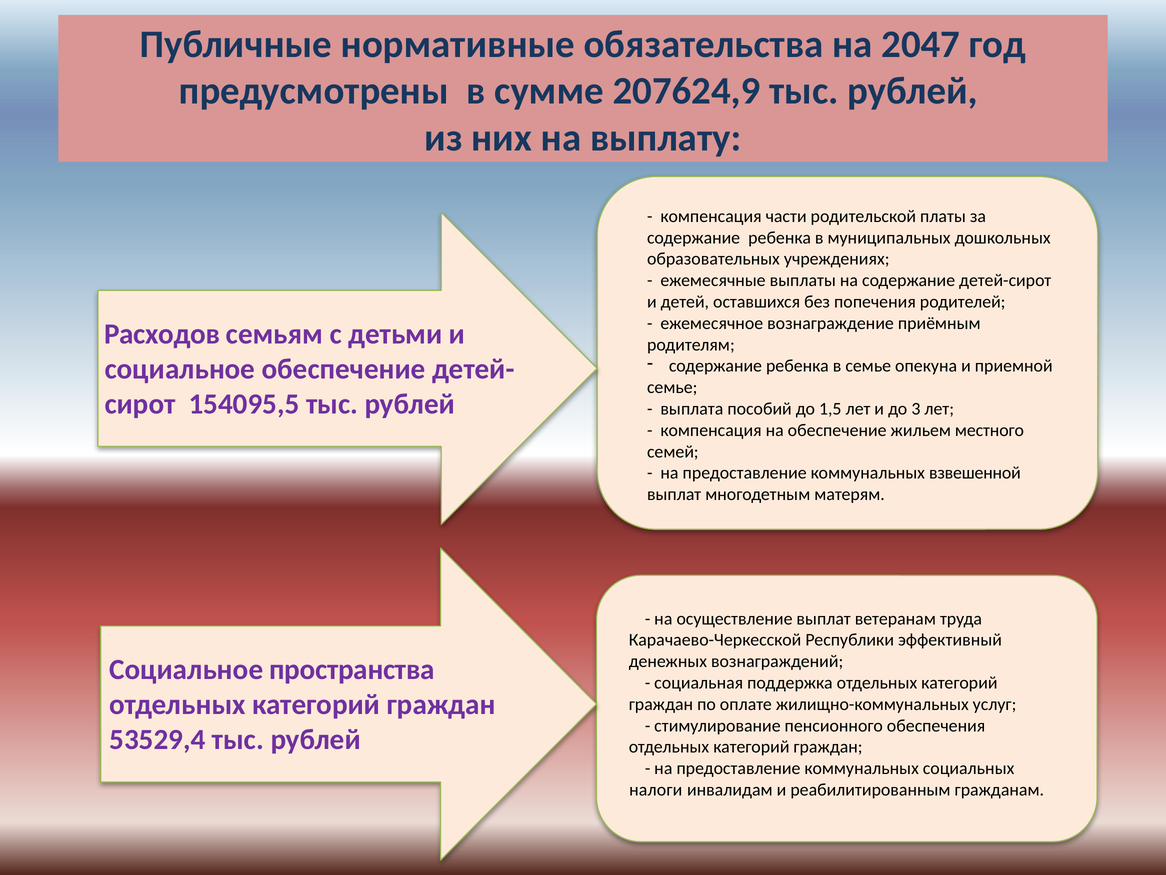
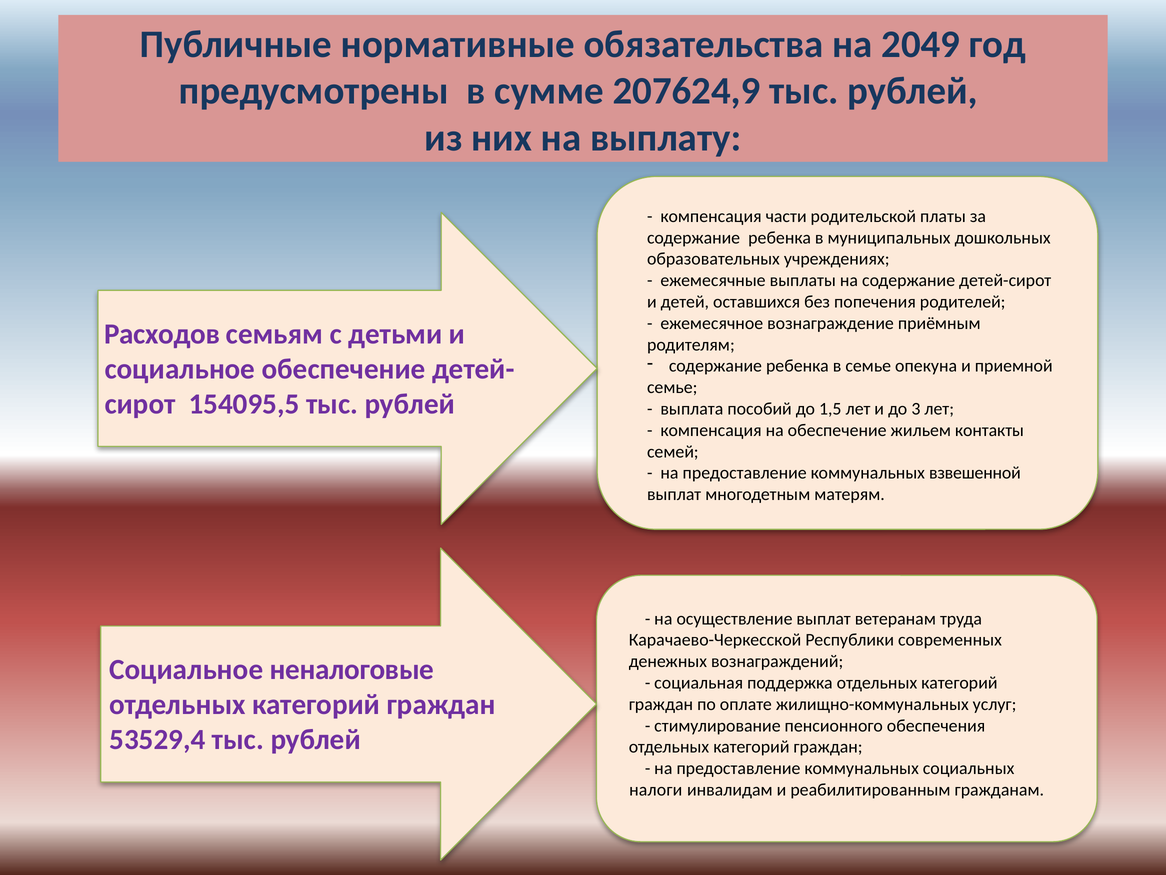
2047: 2047 -> 2049 (921, 44)
местного: местного -> контакты (989, 430)
эффективный: эффективный -> современных (950, 640)
пространства: пространства -> неналоговые (352, 669)
